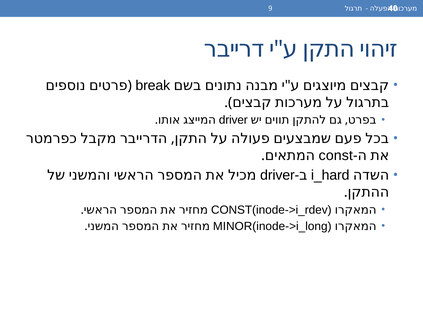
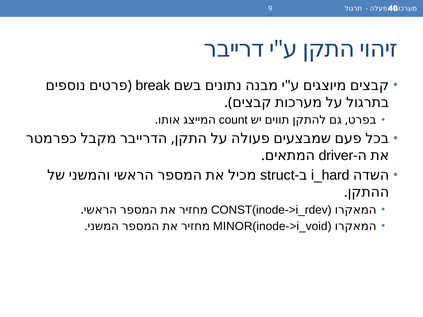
driver: driver -> count (233, 120)
const: const -> driver (336, 156)
driver: driver -> struct (277, 175)
MINOR(inode->i_long: MINOR(inode->i_long -> MINOR(inode->i_void (272, 226)
